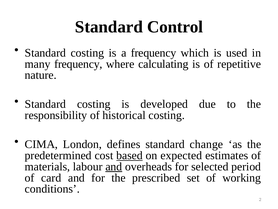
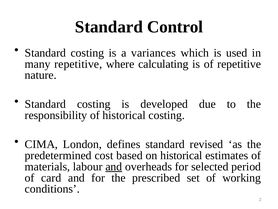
a frequency: frequency -> variances (153, 53)
many frequency: frequency -> repetitive (78, 64)
change: change -> revised (206, 144)
based underline: present -> none (130, 155)
on expected: expected -> historical (181, 155)
